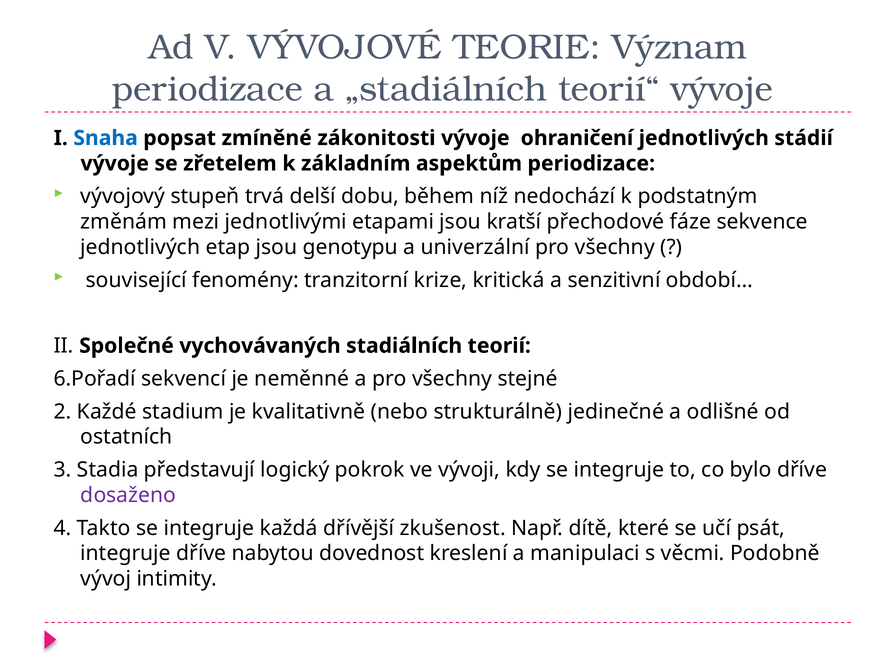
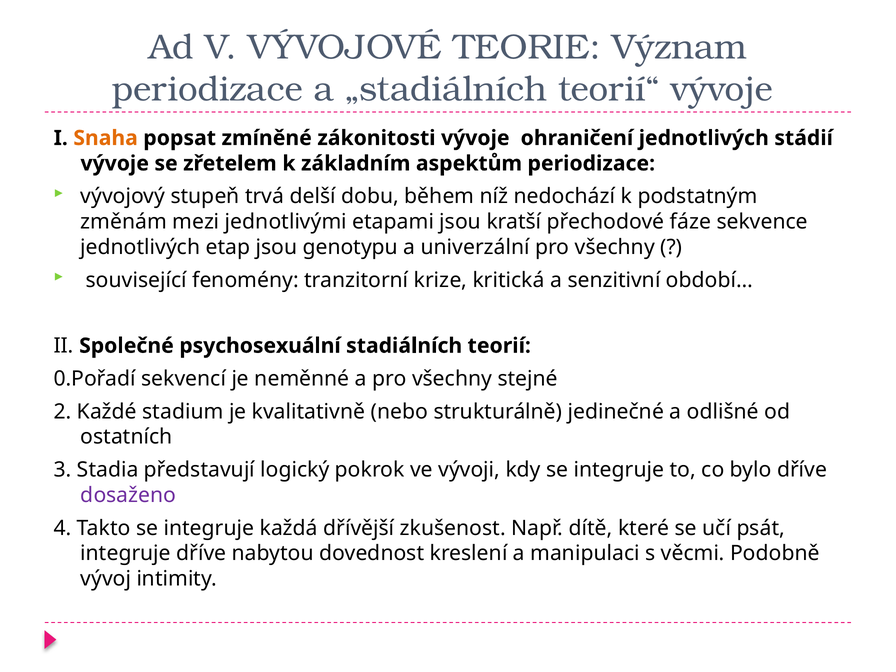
Snaha colour: blue -> orange (106, 138)
vychovávaných: vychovávaných -> psychosexuální (260, 346)
6.Pořadí: 6.Pořadí -> 0.Pořadí (95, 379)
